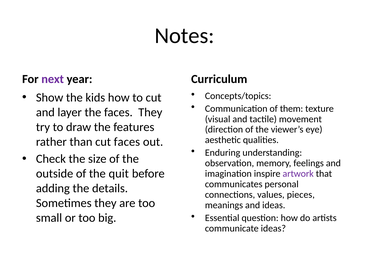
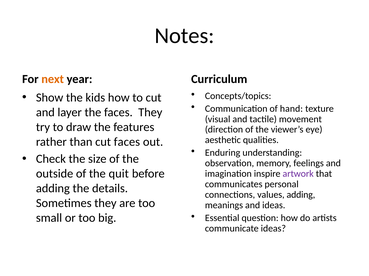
next colour: purple -> orange (53, 79)
them: them -> hand (291, 109)
values pieces: pieces -> adding (301, 195)
